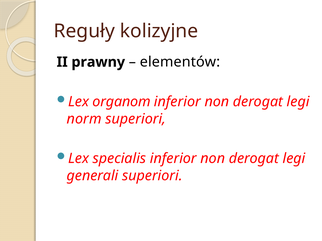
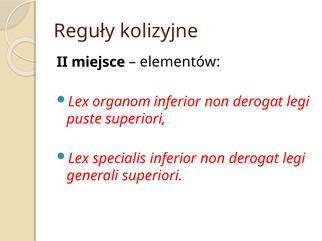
prawny: prawny -> miejsce (98, 62)
norm: norm -> puste (84, 119)
